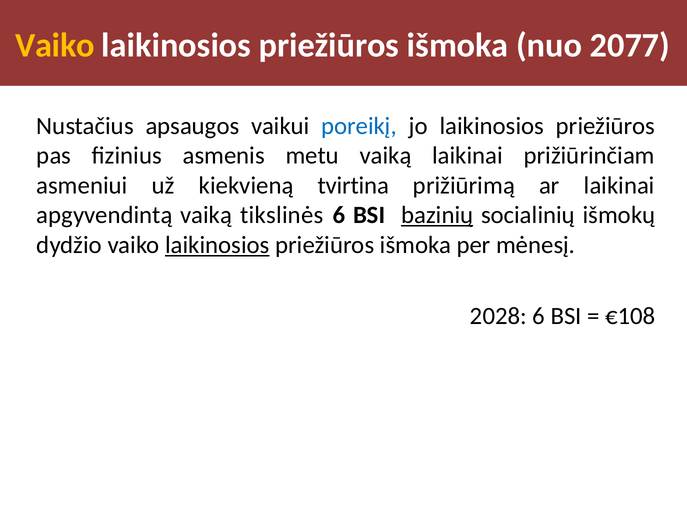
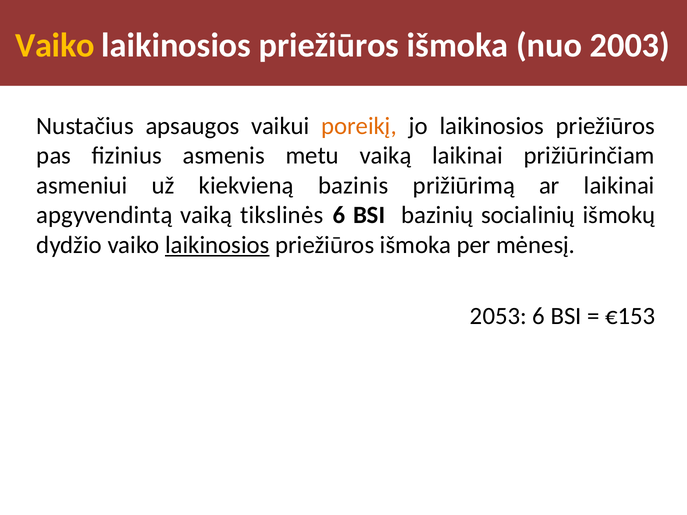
2077: 2077 -> 2003 (630, 45)
poreikį colour: blue -> orange (359, 126)
tvirtina: tvirtina -> bazinis (353, 186)
bazinių underline: present -> none (437, 215)
2028: 2028 -> 2053 (498, 316)
€108: €108 -> €153 (630, 316)
